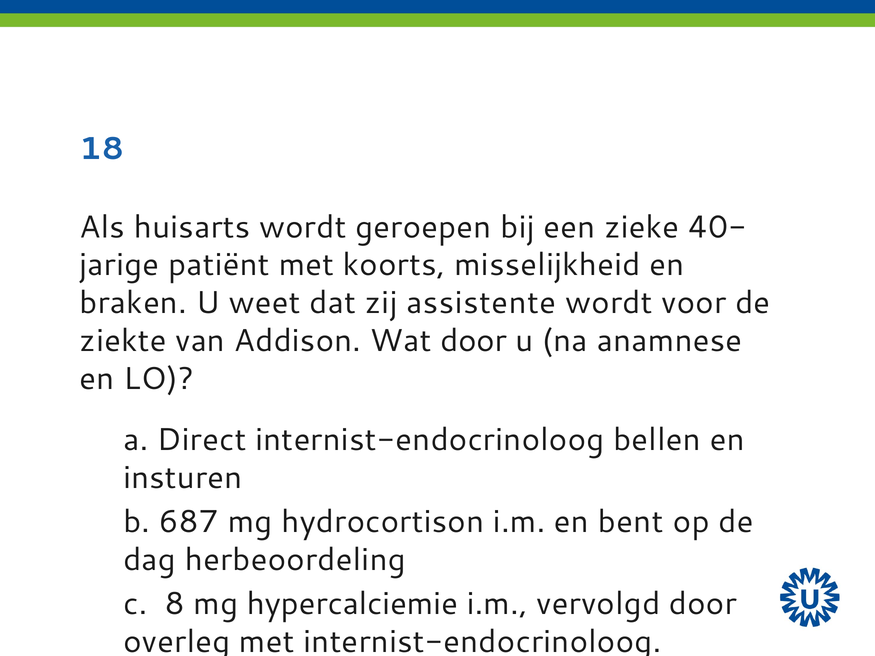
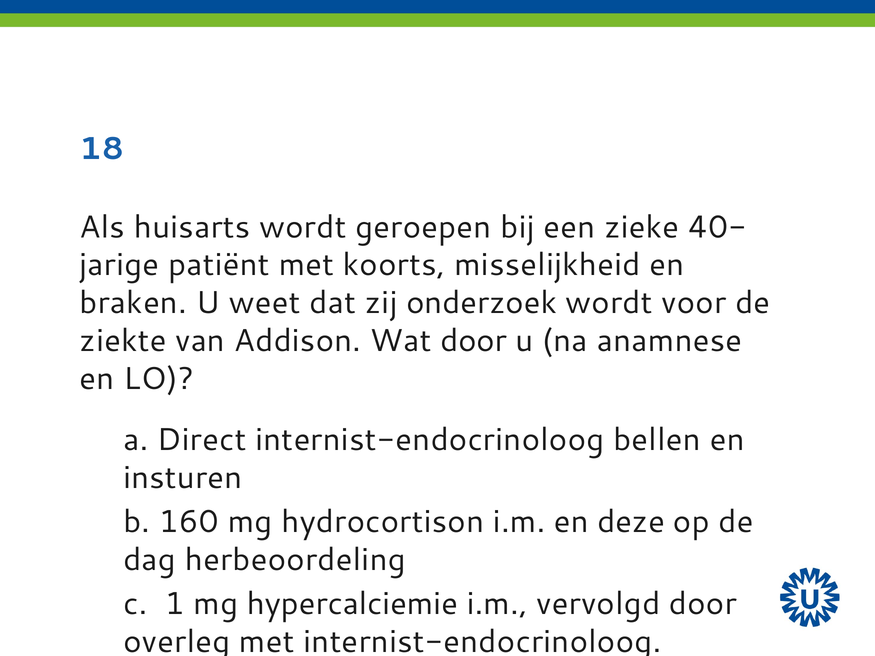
assistente: assistente -> onderzoek (482, 303)
687: 687 -> 160 (189, 522)
bent: bent -> deze (631, 522)
8: 8 -> 1 (175, 604)
